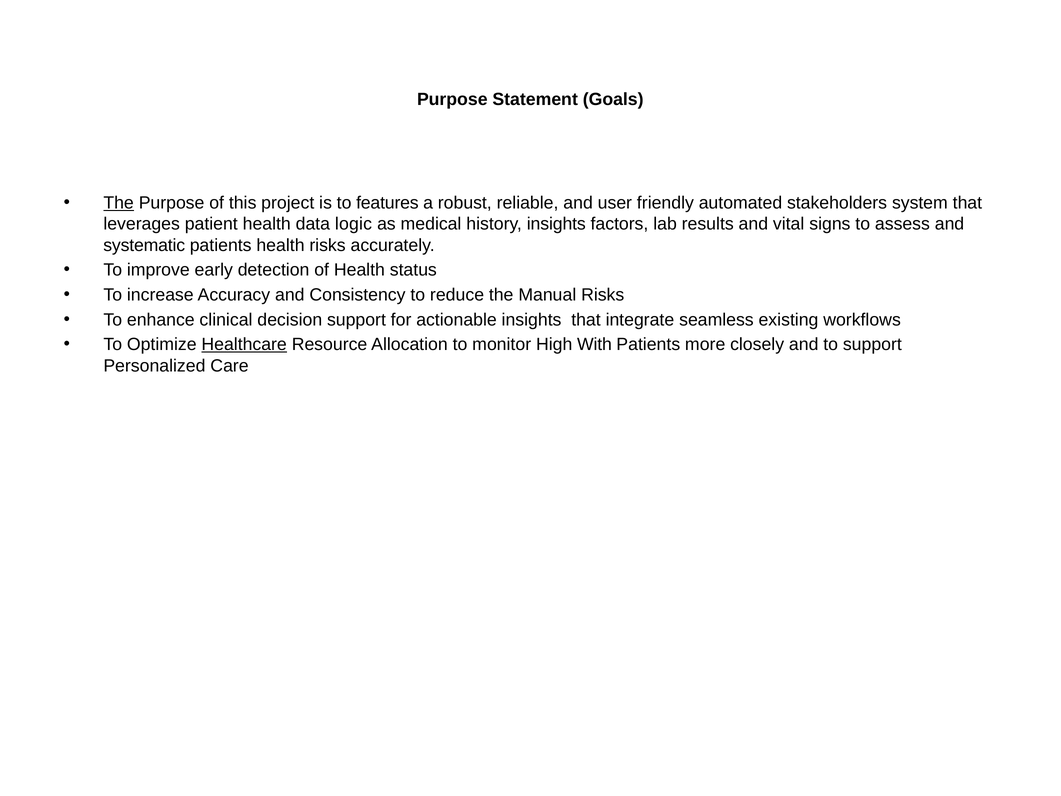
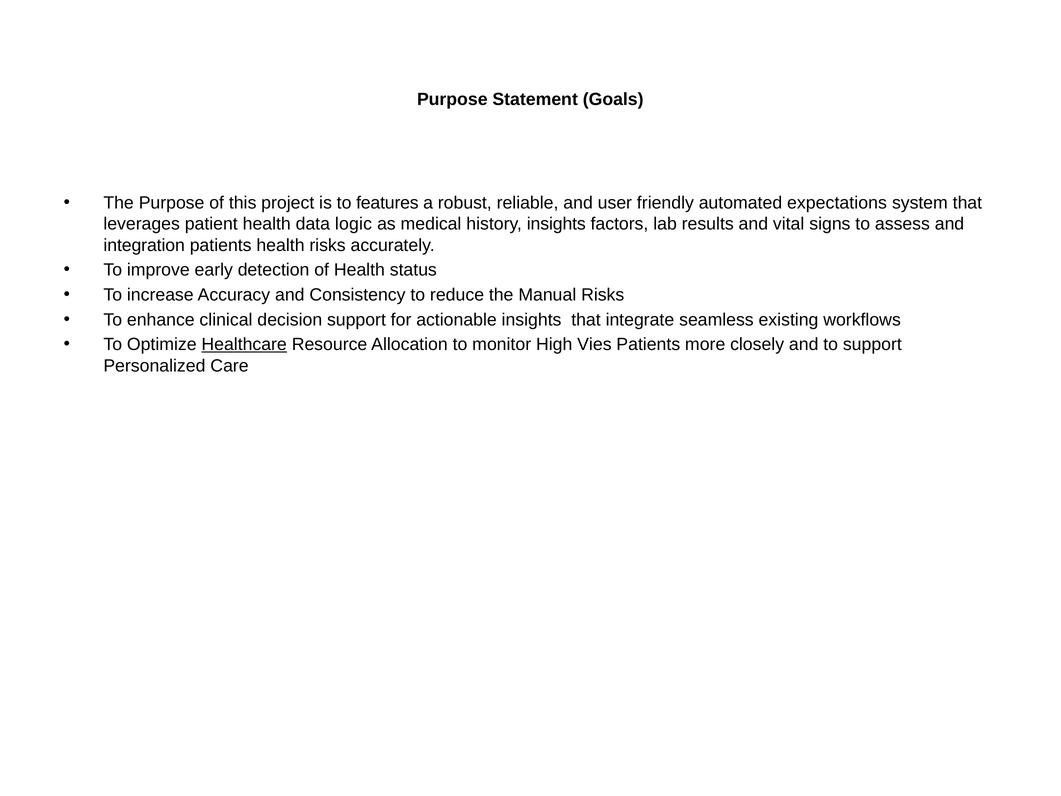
The underline: present -> none (119, 203)
stakeholders: stakeholders -> expectations (837, 203)
systematic: systematic -> integration (144, 245)
With: With -> Vies (594, 344)
